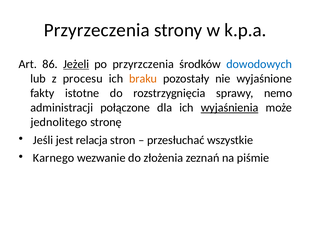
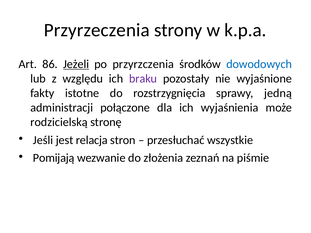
procesu: procesu -> względu (83, 79)
braku colour: orange -> purple (143, 79)
nemo: nemo -> jedną (278, 93)
wyjaśnienia underline: present -> none (230, 108)
jednolitego: jednolitego -> rodzicielską (59, 122)
Karnego: Karnego -> Pomijają (54, 158)
